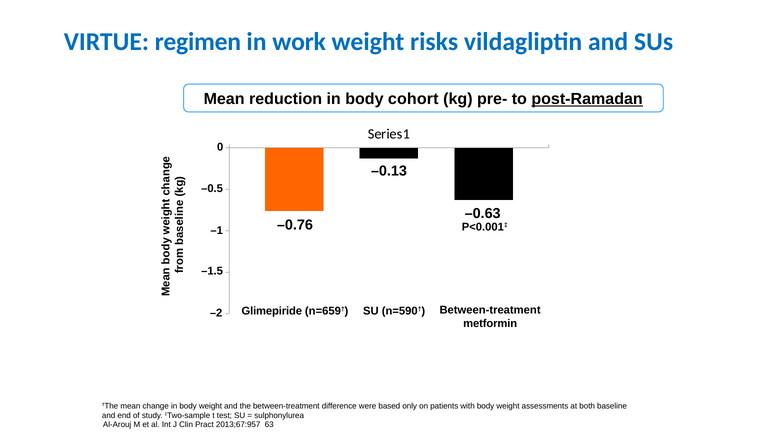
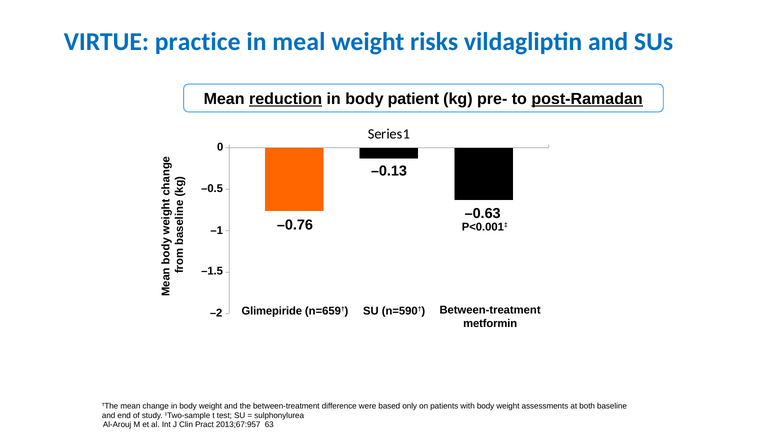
regimen: regimen -> practice (198, 42)
work: work -> meal (299, 42)
reduction underline: none -> present (286, 99)
cohort: cohort -> patient (413, 99)
